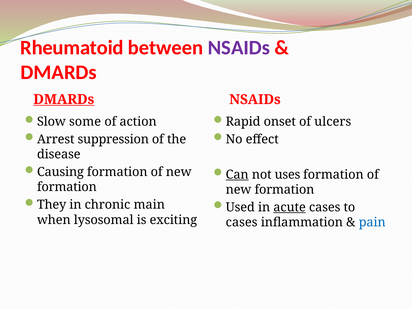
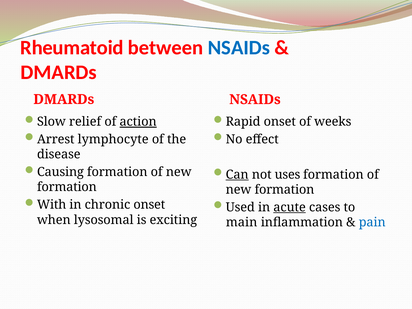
NSAIDs colour: purple -> blue (239, 48)
DMARDs underline: present -> none (64, 99)
some: some -> relief (85, 122)
action underline: none -> present (138, 122)
ulcers: ulcers -> weeks (333, 122)
suppression: suppression -> lymphocyte (113, 139)
They: They -> With (52, 205)
chronic main: main -> onset (149, 205)
cases: cases -> main (242, 222)
